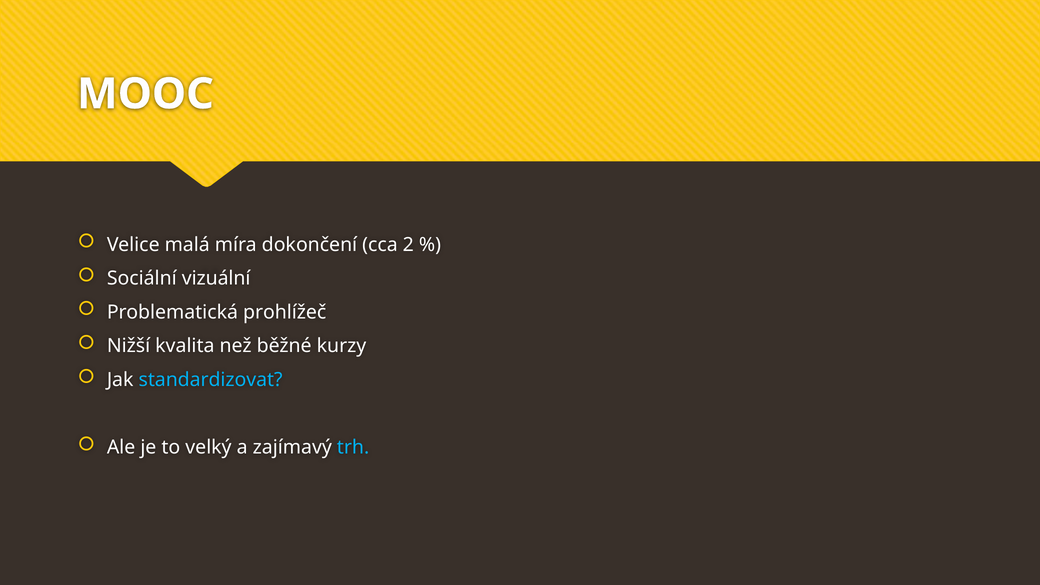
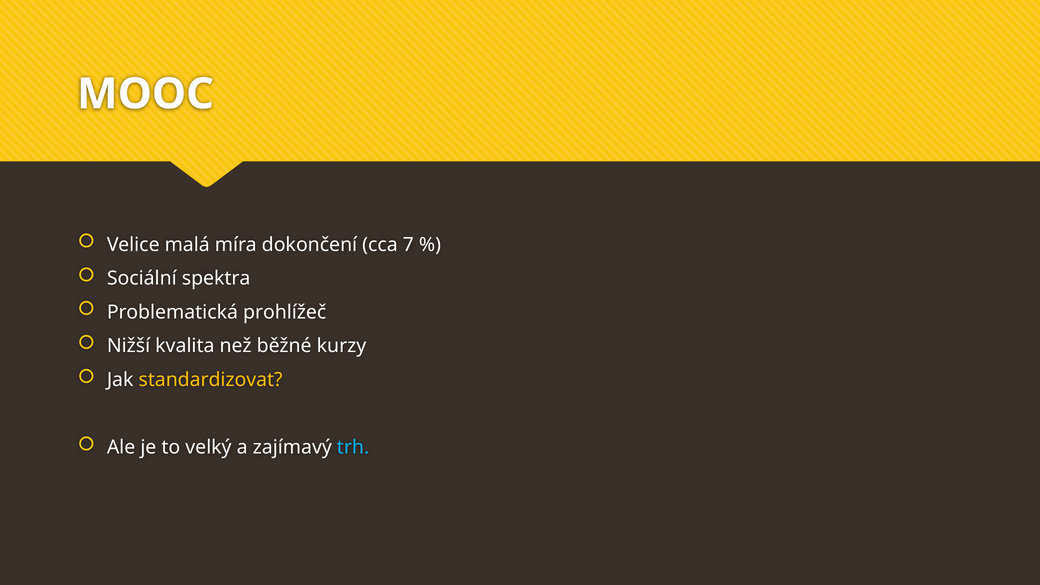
2: 2 -> 7 (408, 245)
vizuální: vizuální -> spektra (216, 278)
standardizovat colour: light blue -> yellow (211, 380)
